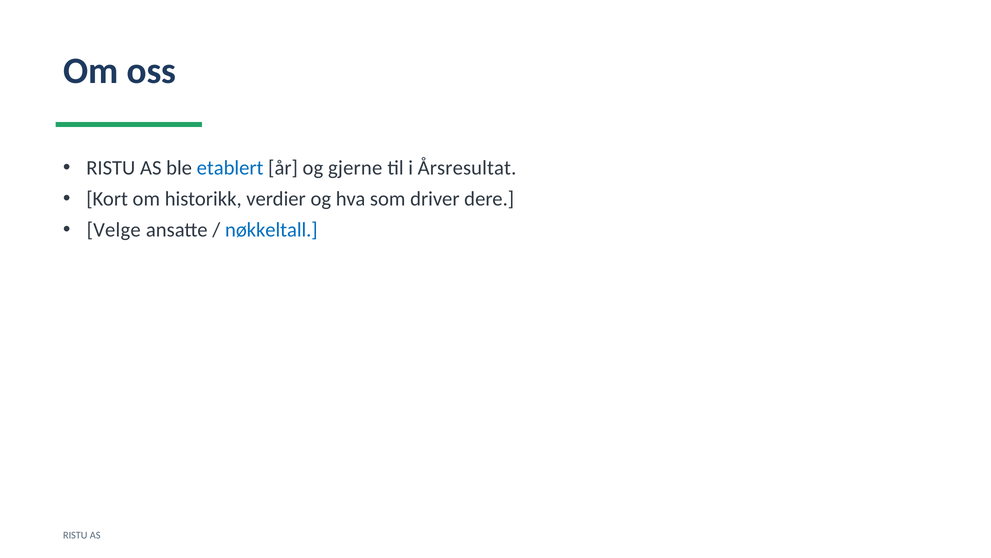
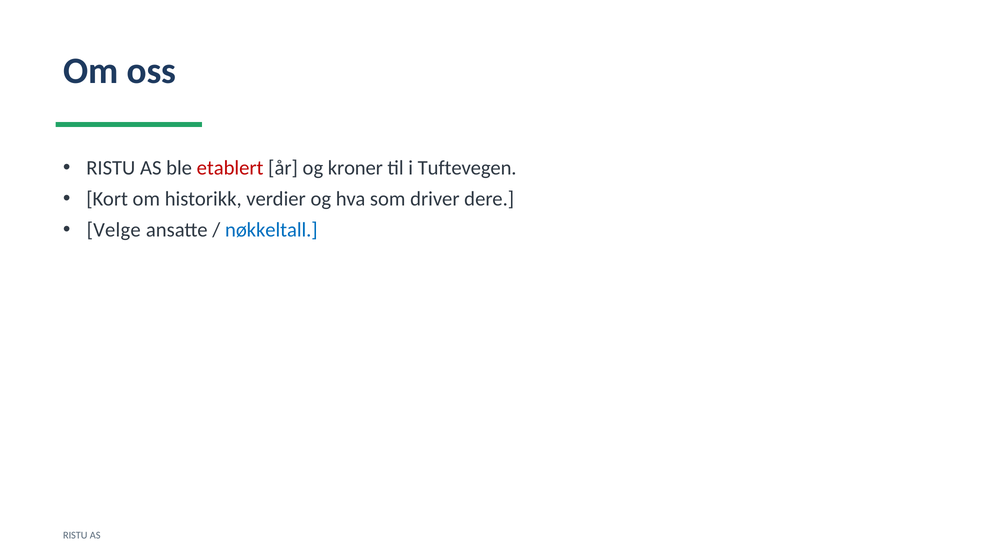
etablert colour: blue -> red (230, 168)
gjerne: gjerne -> kroner (355, 168)
Årsresultat: Årsresultat -> Tuftevegen (467, 168)
